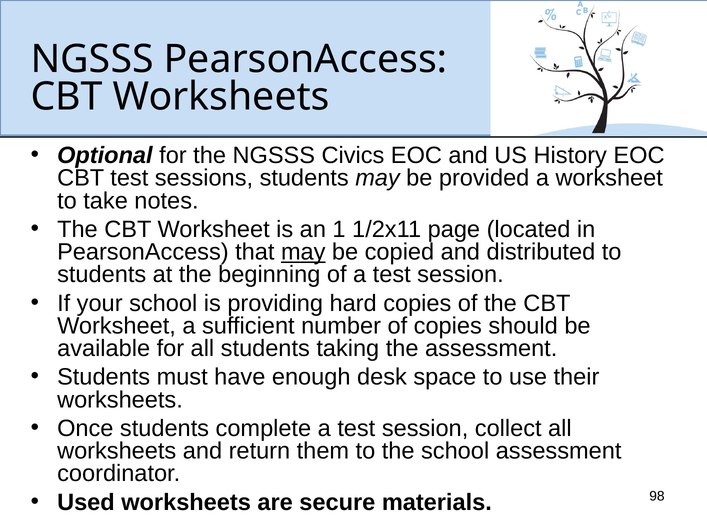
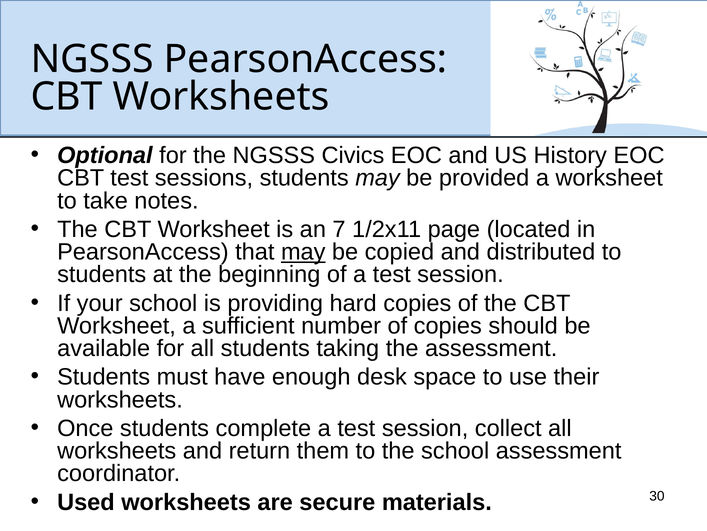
1: 1 -> 7 (339, 229)
98: 98 -> 30 (657, 496)
